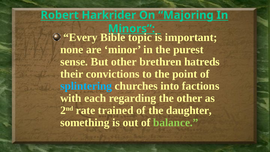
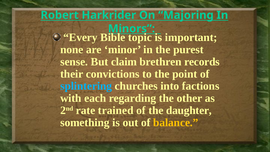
But other: other -> claim (124, 62)
hatreds: hatreds -> records (202, 62)
balance colour: light green -> yellow (176, 122)
